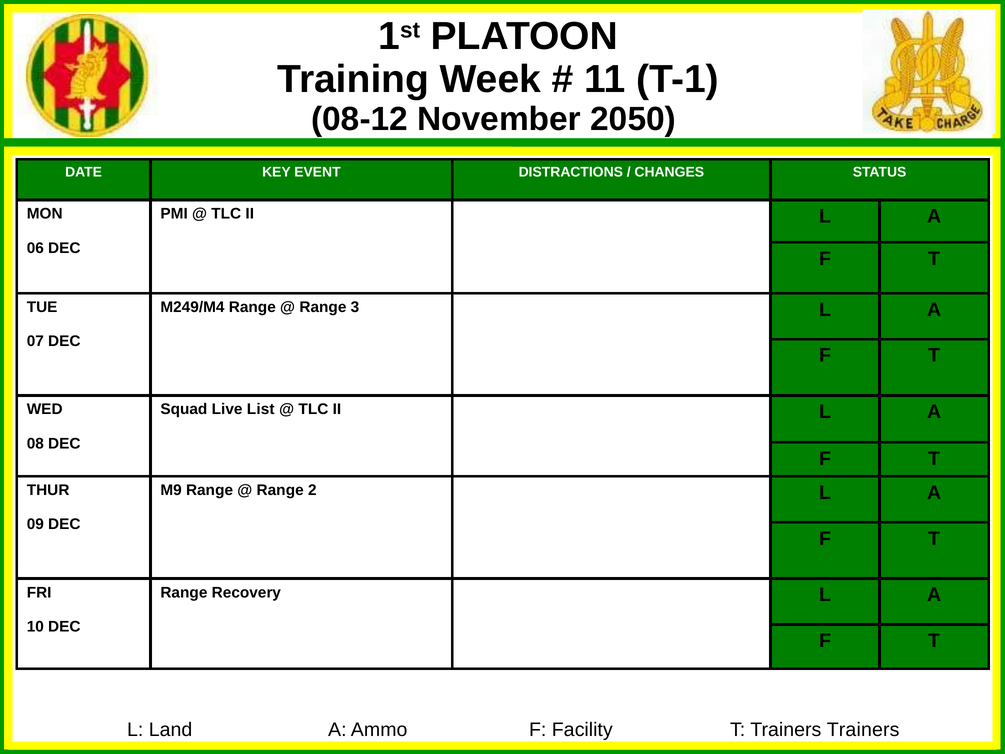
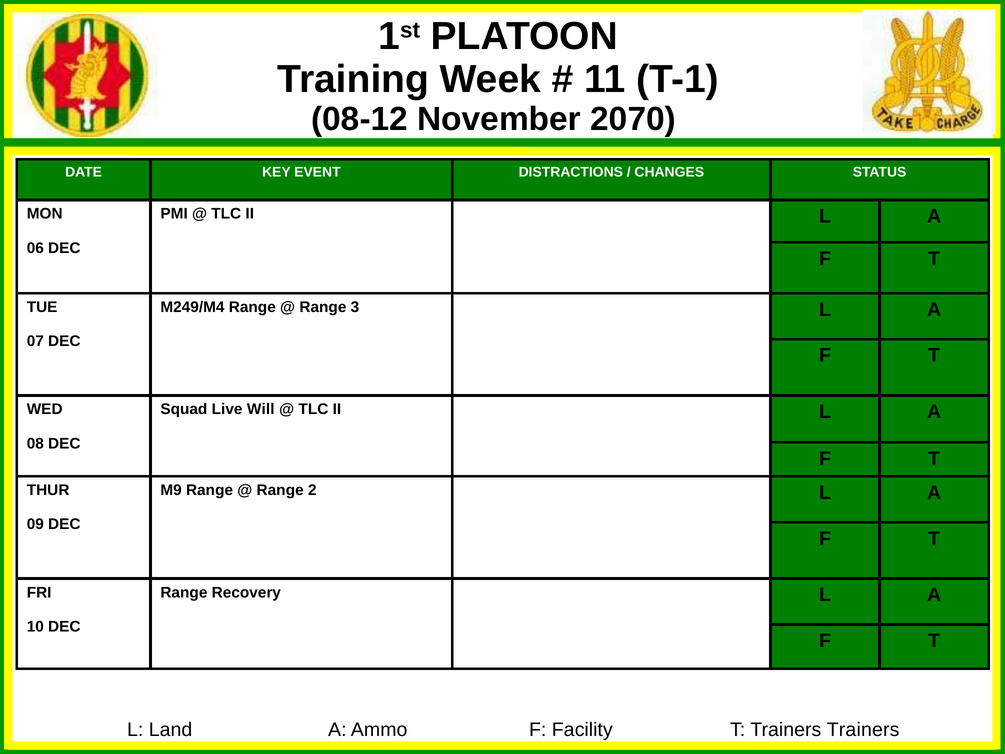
2050: 2050 -> 2070 (633, 119)
List: List -> Will (261, 409)
